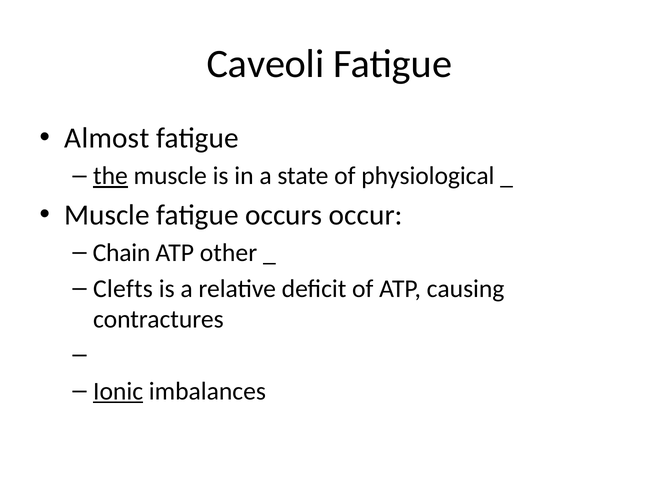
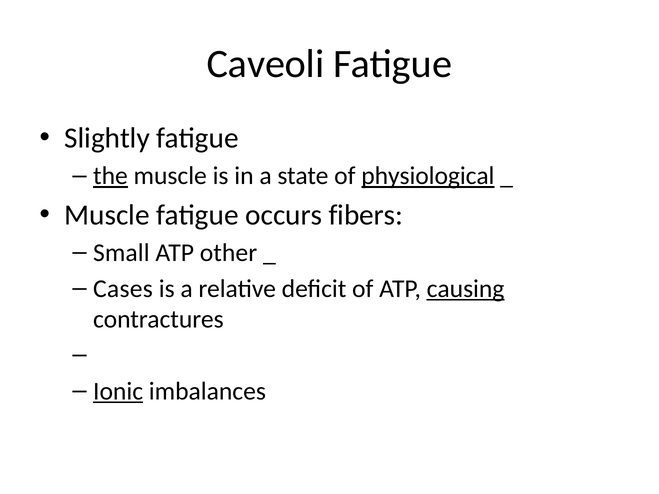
Almost: Almost -> Slightly (107, 138)
physiological underline: none -> present (428, 176)
occur: occur -> fibers (366, 215)
Chain: Chain -> Small (121, 253)
Clefts: Clefts -> Cases (123, 289)
causing underline: none -> present (466, 289)
